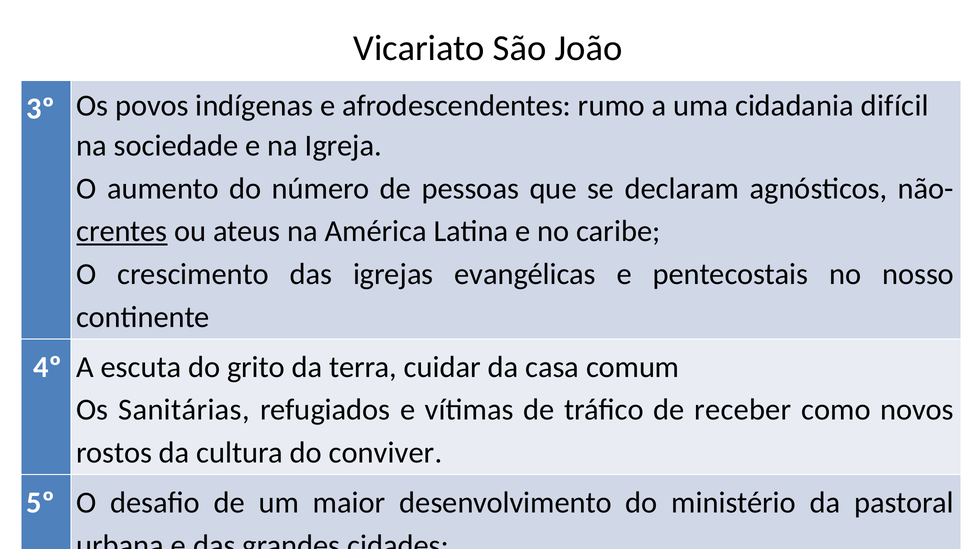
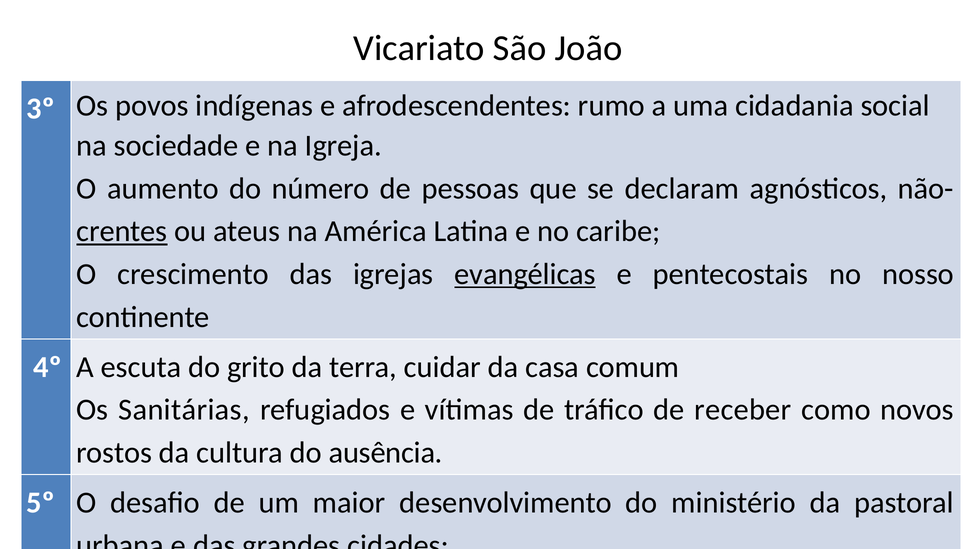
difícil: difícil -> social (895, 106)
evangélicas underline: none -> present (525, 274)
conviver: conviver -> ausência (386, 453)
